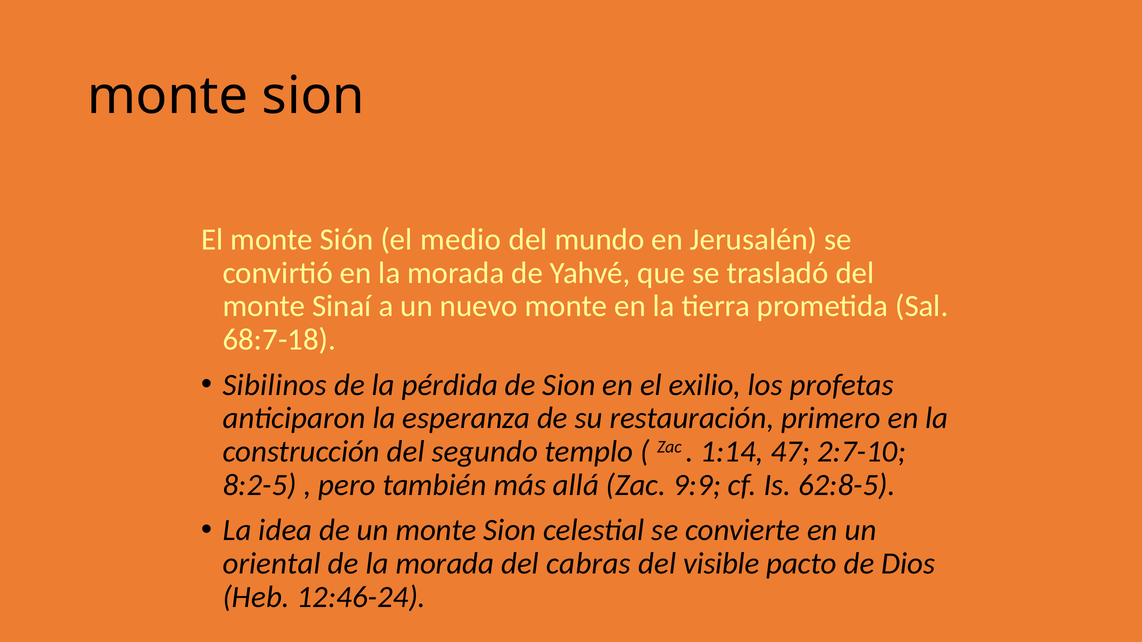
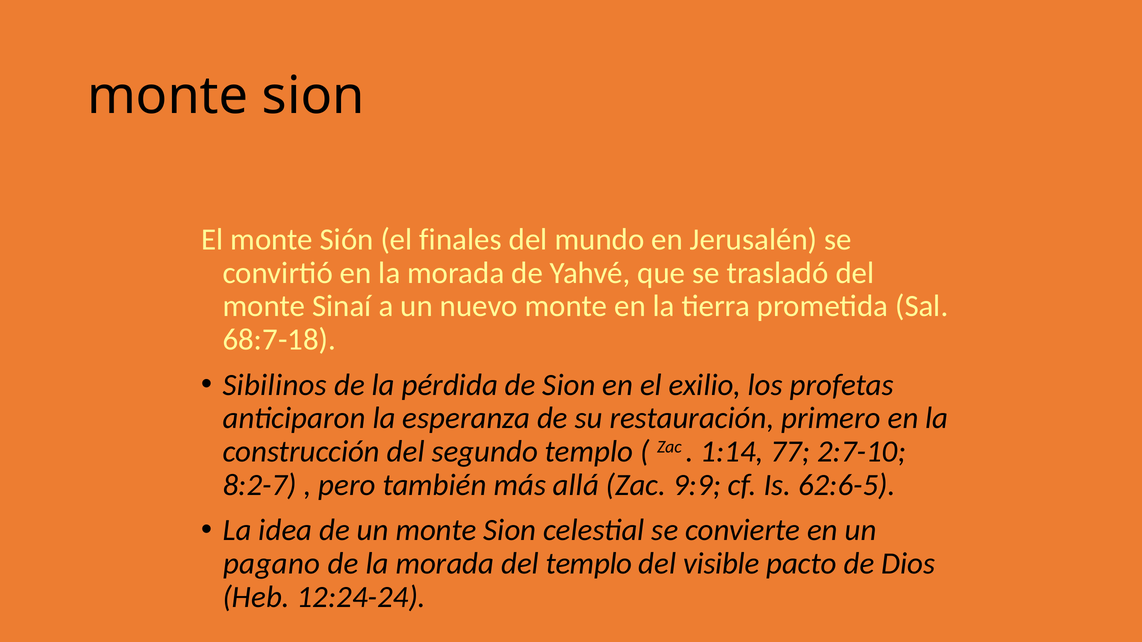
medio: medio -> finales (461, 240)
47: 47 -> 77 (790, 452)
8:2-5: 8:2-5 -> 8:2-7 (260, 485)
62:8-5: 62:8-5 -> 62:6-5 (847, 485)
oriental: oriental -> pagano (272, 564)
del cabras: cabras -> templo (589, 564)
12:46-24: 12:46-24 -> 12:24-24 (361, 597)
